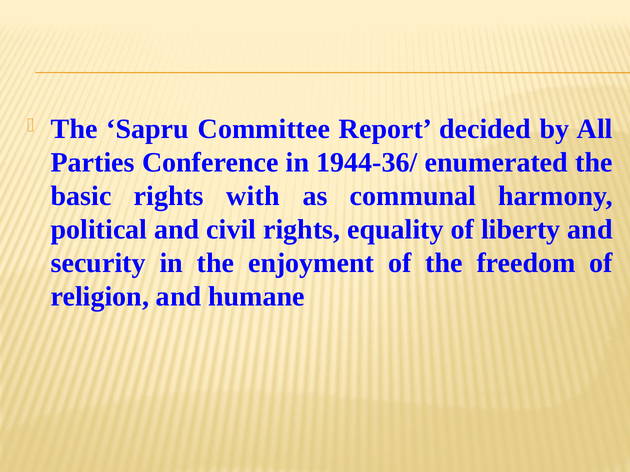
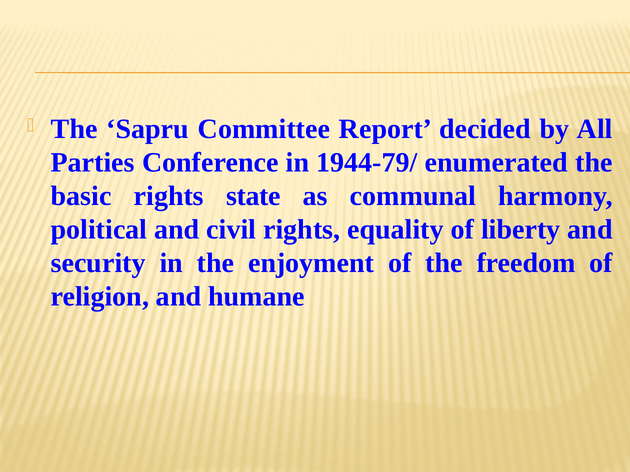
1944-36/: 1944-36/ -> 1944-79/ (367, 163)
with: with -> state (253, 196)
